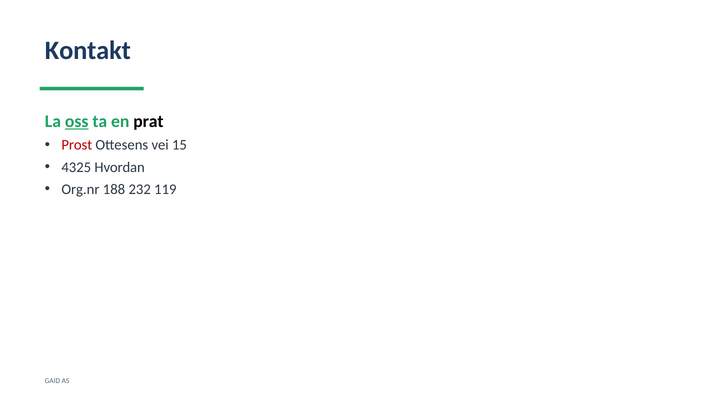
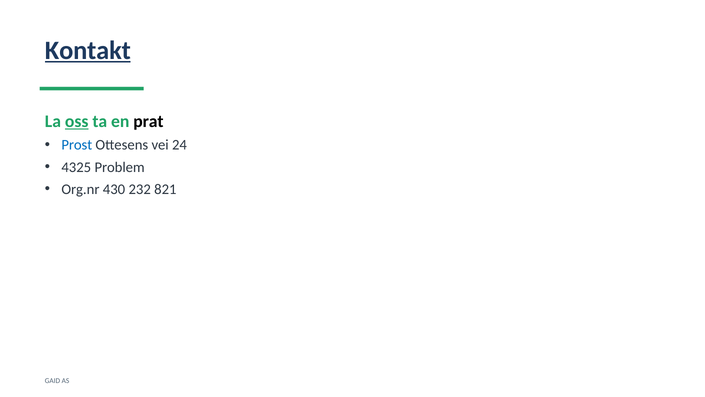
Kontakt underline: none -> present (88, 50)
Prost colour: red -> blue (77, 145)
15: 15 -> 24 (179, 145)
Hvordan: Hvordan -> Problem (120, 167)
188: 188 -> 430 (114, 189)
119: 119 -> 821 (165, 189)
